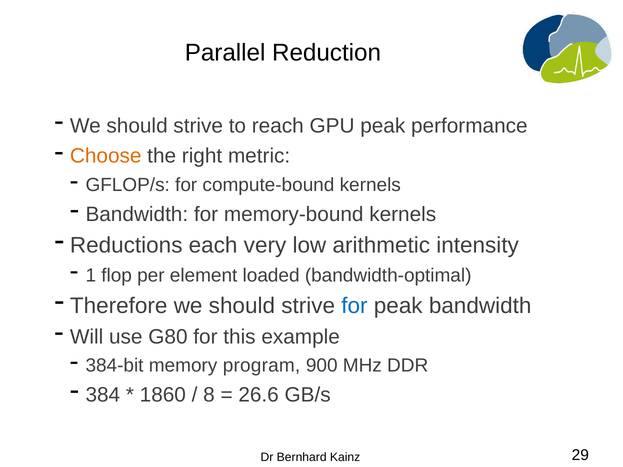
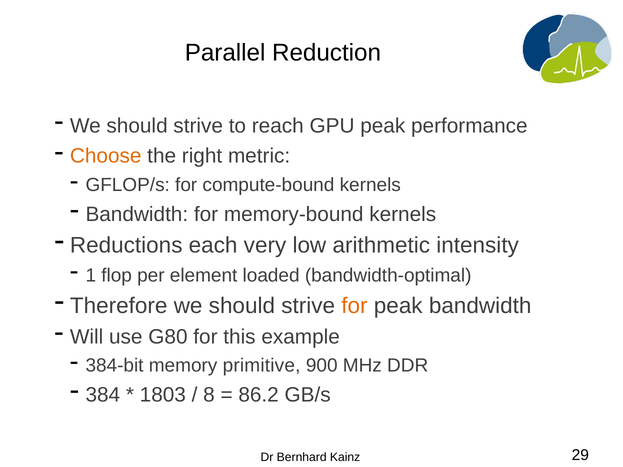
for colour: blue -> orange (354, 306)
program: program -> primitive (262, 366)
1860: 1860 -> 1803 (163, 395)
26.6: 26.6 -> 86.2 (259, 395)
